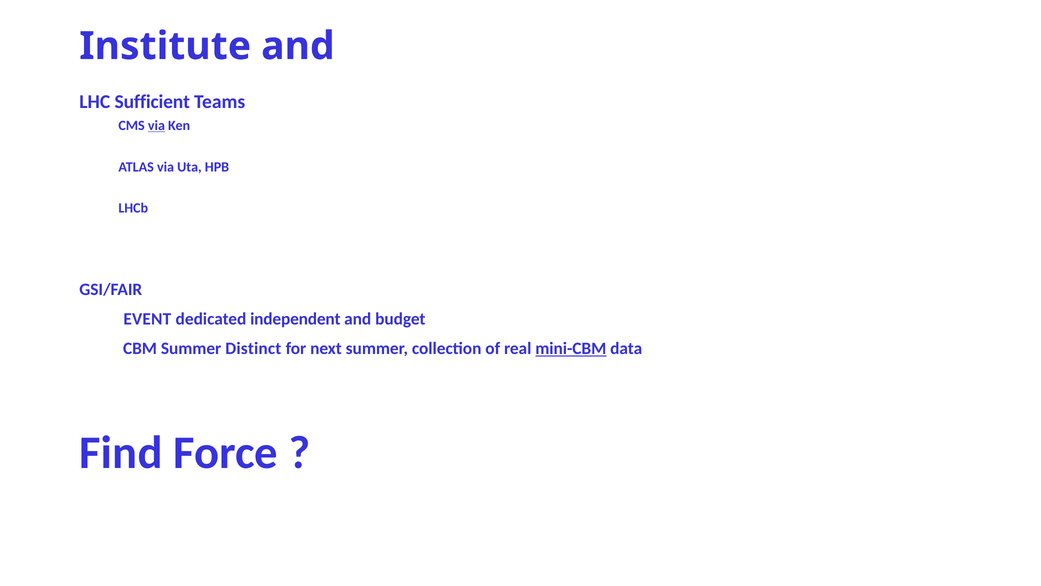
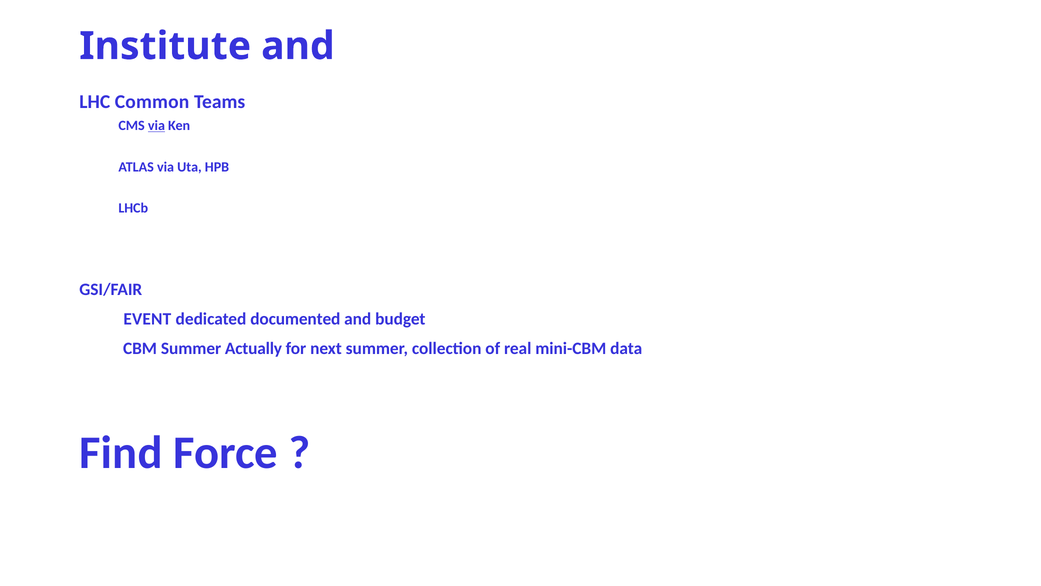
Sufficient: Sufficient -> Common (152, 102)
independent: independent -> documented (295, 319)
Distinct: Distinct -> Actually (254, 348)
mini-CBM underline: present -> none (571, 348)
